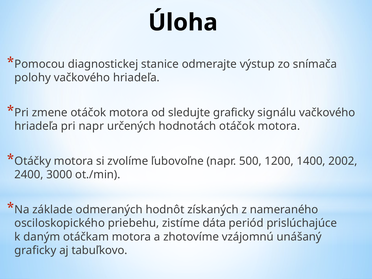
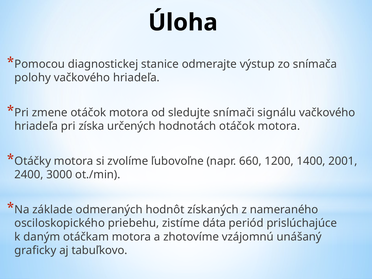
sledujte graficky: graficky -> snímači (234, 113)
pri napr: napr -> získa (91, 126)
500: 500 -> 660 (250, 161)
2002: 2002 -> 2001 (343, 161)
